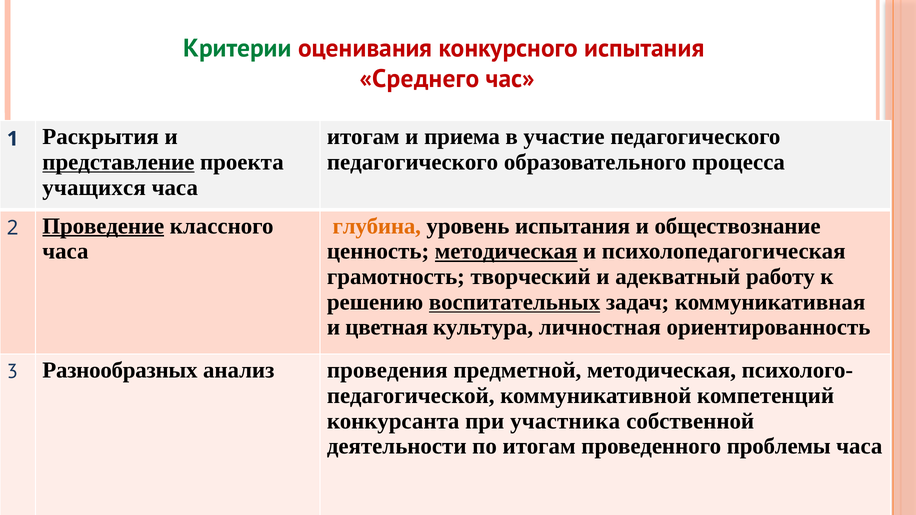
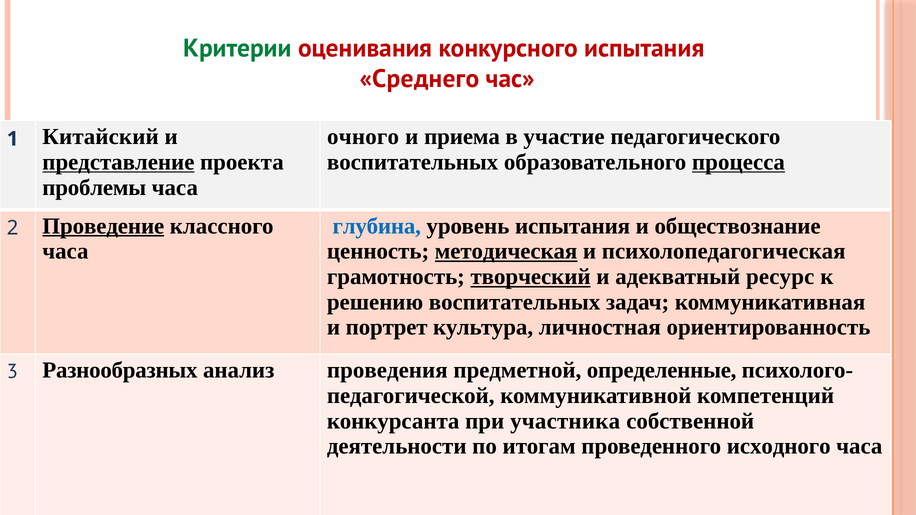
итогам: итогам -> очного (363, 137)
Раскрытия: Раскрытия -> Китайский (101, 137)
педагогического: педагогического -> воспитательных (413, 162)
процесса underline: none -> present (738, 162)
учащихся: учащихся -> проблемы (94, 188)
глубина colour: orange -> blue (377, 226)
творческий underline: none -> present (531, 277)
работу: работу -> ресурс (780, 277)
воспитательных underline: present -> none (515, 302)
цветная: цветная -> портрет (387, 328)
предметной методическая: методическая -> определенные (662, 370)
проблемы: проблемы -> исходного (779, 447)
